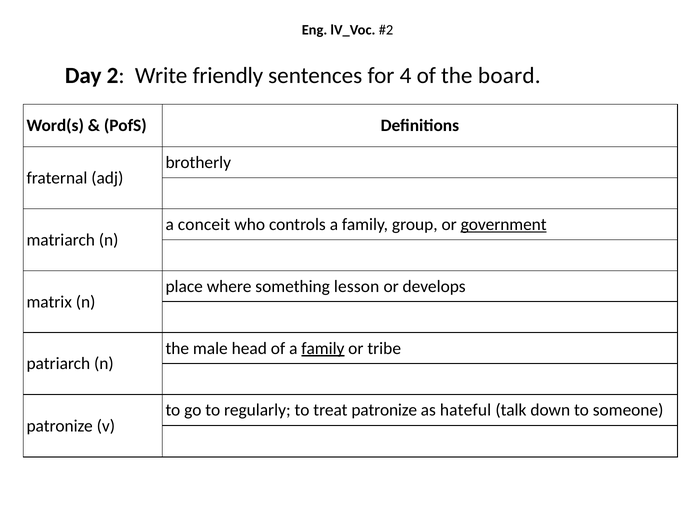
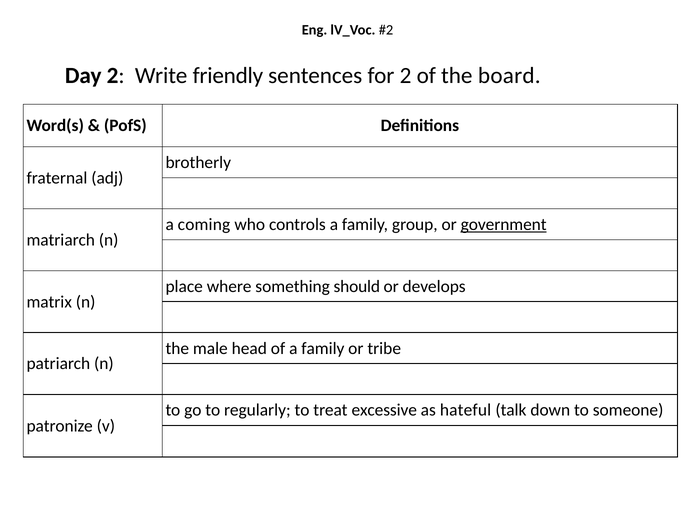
for 4: 4 -> 2 (406, 76)
conceit: conceit -> coming (204, 225)
lesson: lesson -> should (357, 286)
family underline: present -> none (323, 348)
treat patronize: patronize -> excessive (384, 410)
